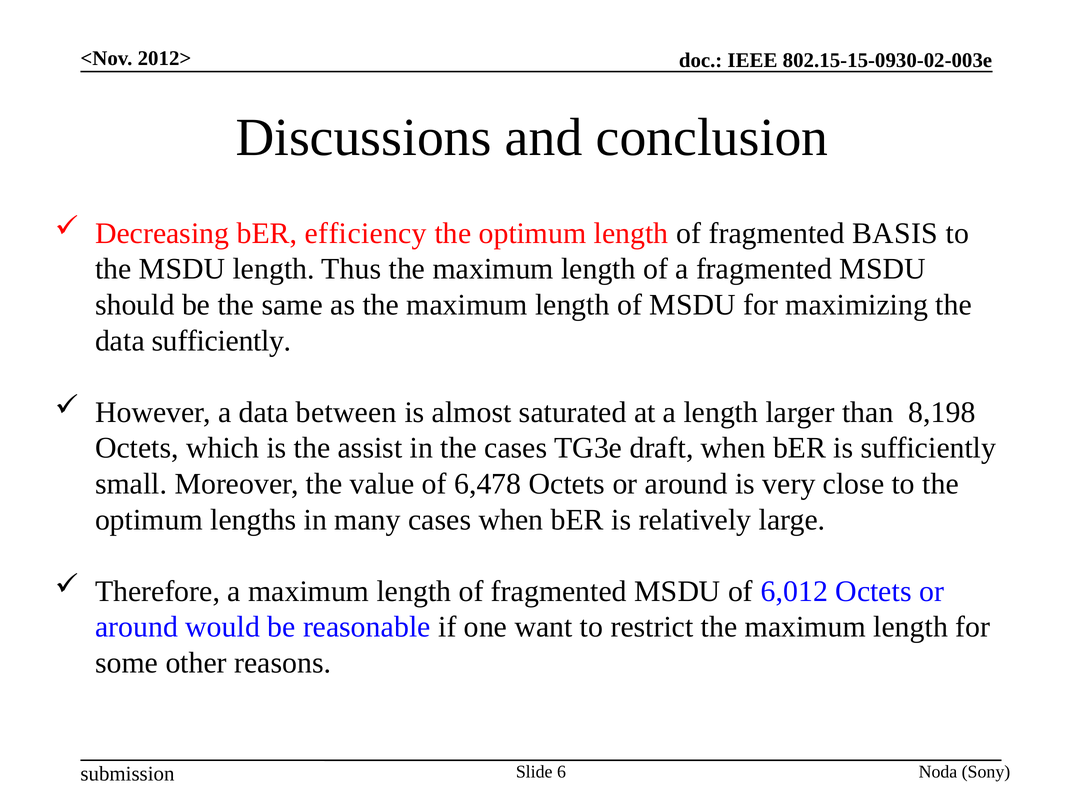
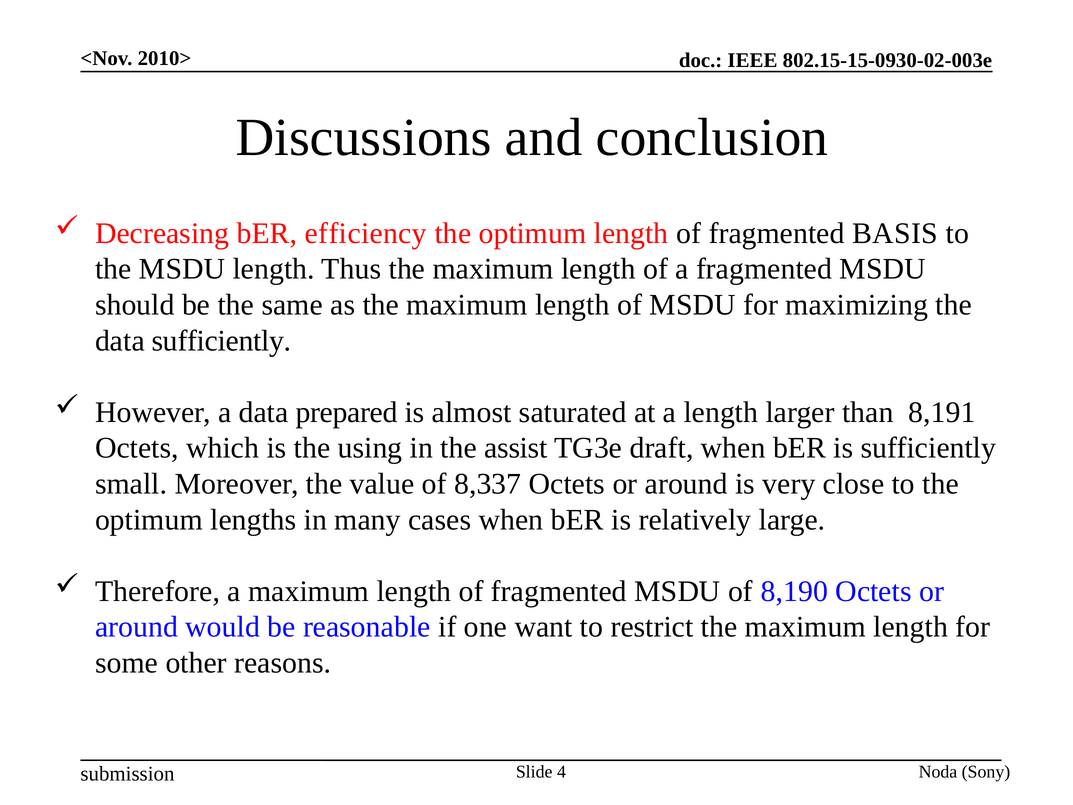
2012>: 2012> -> 2010> (164, 59)
between: between -> prepared (347, 412)
8,198: 8,198 -> 8,191 (942, 412)
assist: assist -> using (370, 448)
the cases: cases -> assist (516, 448)
6,478: 6,478 -> 8,337 (488, 484)
6,012: 6,012 -> 8,190 (794, 591)
6: 6 -> 4 (561, 772)
